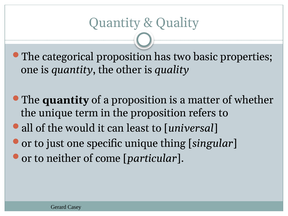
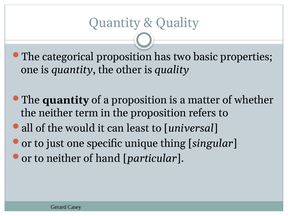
the unique: unique -> neither (56, 113)
come: come -> hand (108, 158)
